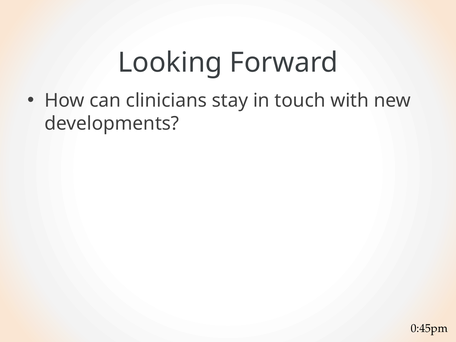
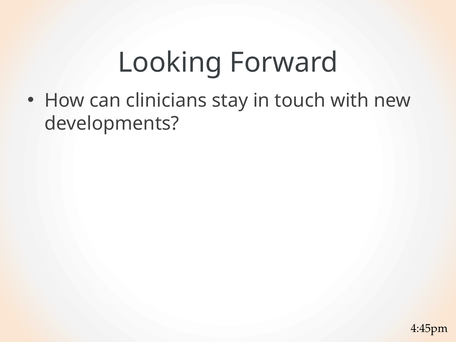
0:45pm: 0:45pm -> 4:45pm (429, 328)
